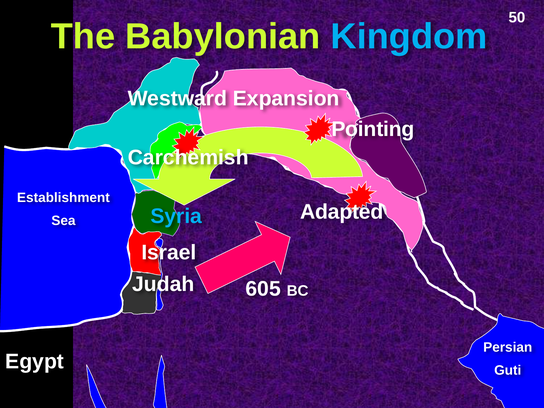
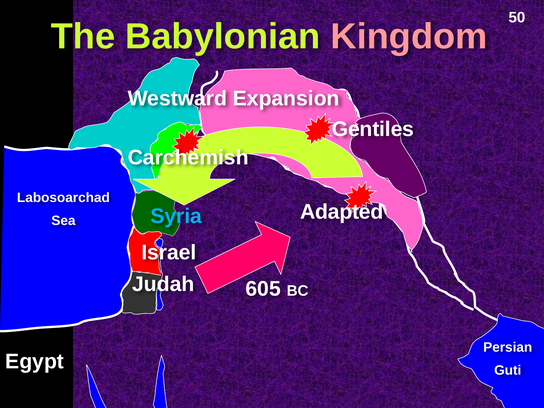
Kingdom colour: light blue -> pink (409, 37)
Pointing: Pointing -> Gentiles (373, 129)
Establishment: Establishment -> Labosoarchad (63, 198)
